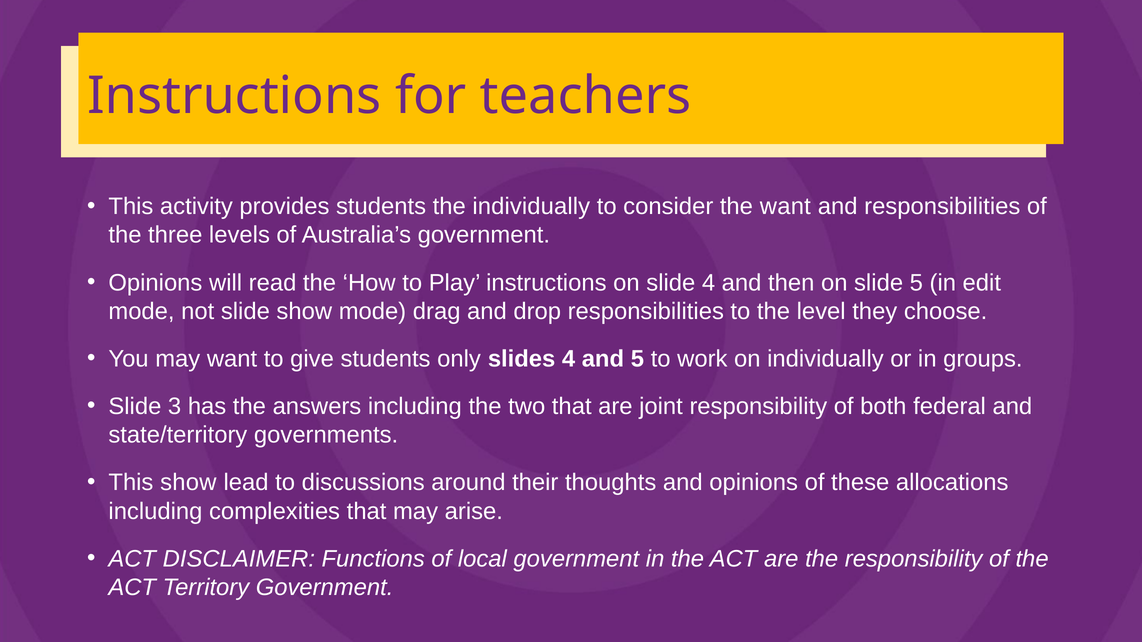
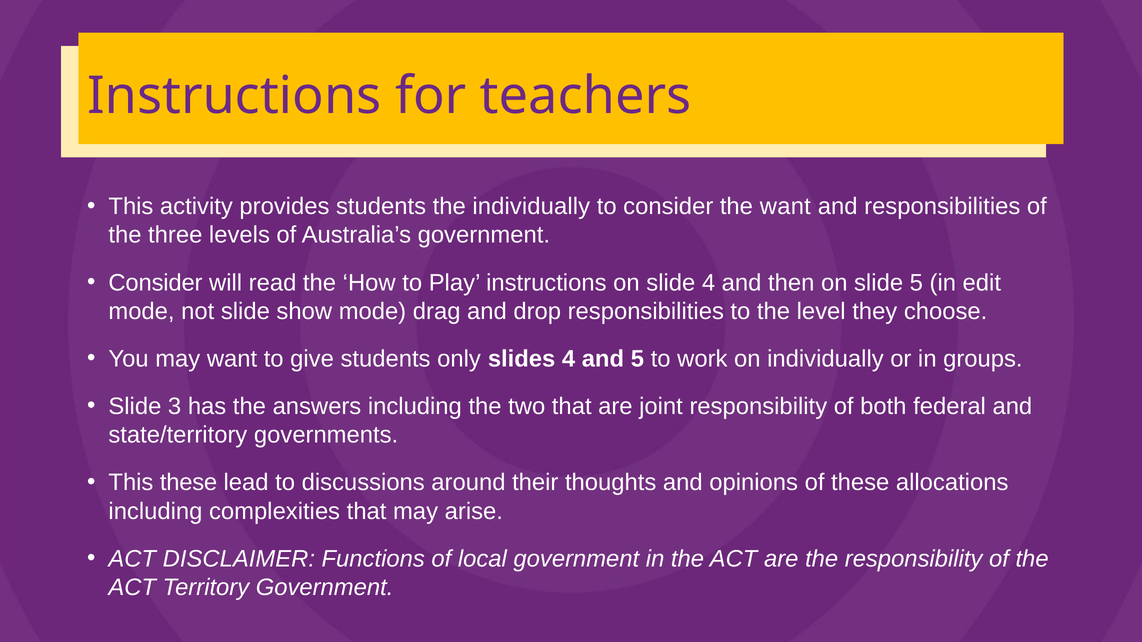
Opinions: Opinions -> Consider (156, 283)
This show: show -> these (189, 483)
